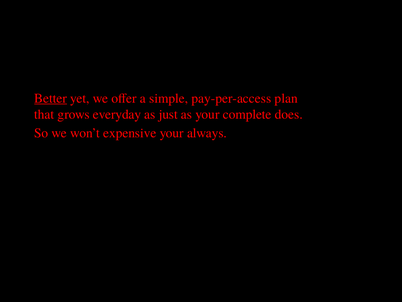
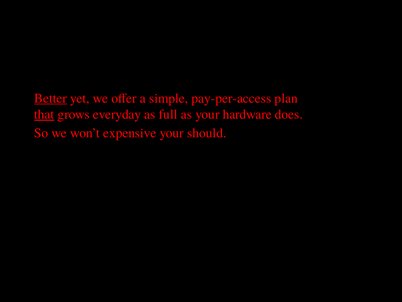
that underline: none -> present (44, 114)
just: just -> full (168, 114)
complete: complete -> hardware (247, 114)
always: always -> should (207, 133)
